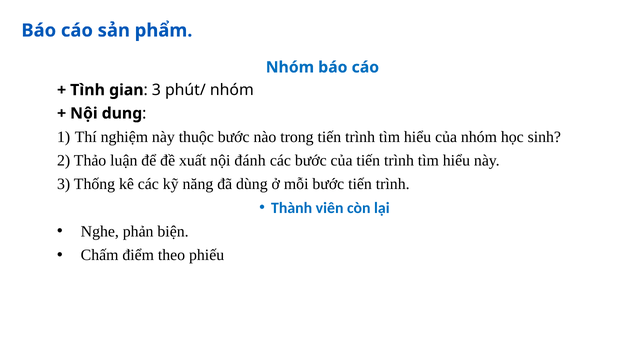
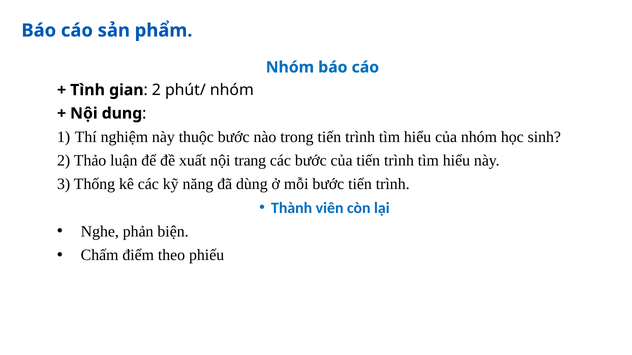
3: 3 -> 2 (156, 90)
đánh: đánh -> trang (250, 161)
